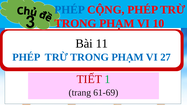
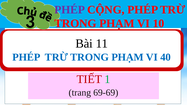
PHÉP colour: blue -> purple (70, 10)
27: 27 -> 40 (166, 57)
61-69: 61-69 -> 69-69 (106, 93)
